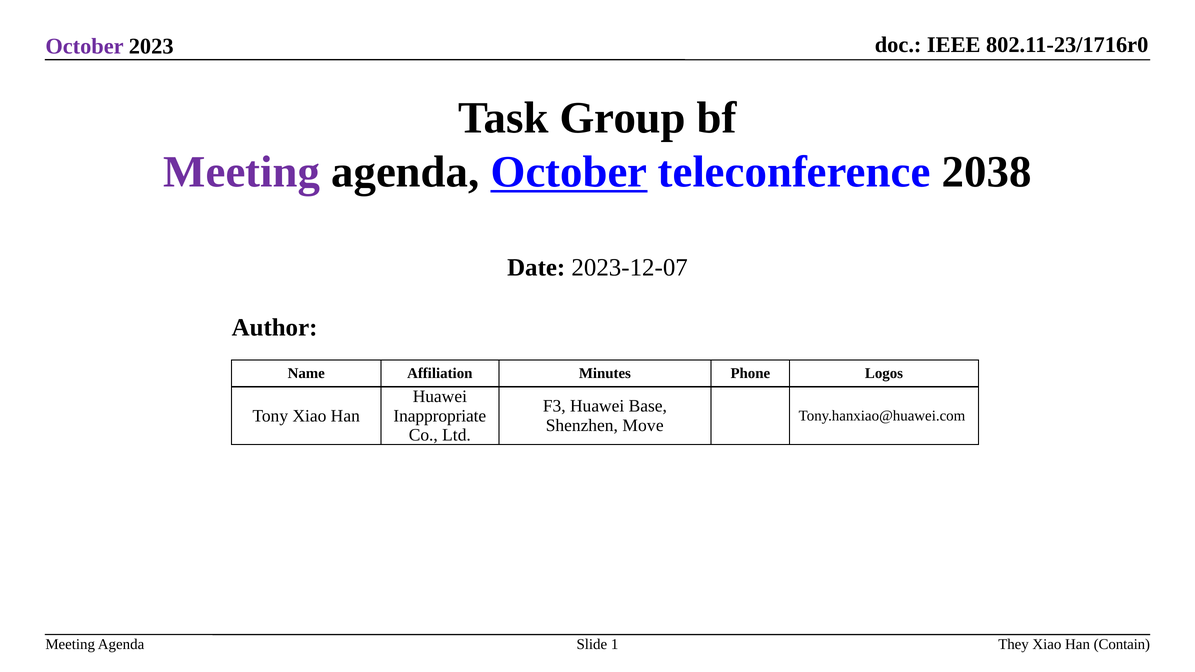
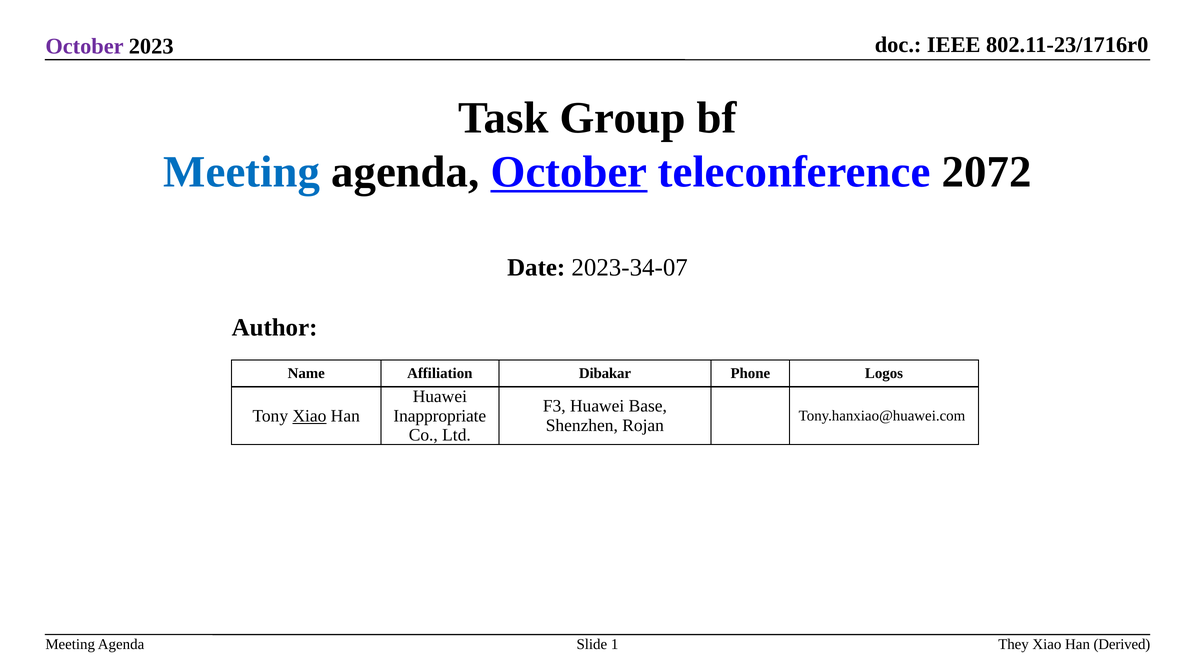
Meeting colour: purple -> blue (242, 172)
2038: 2038 -> 2072 (987, 172)
2023-12-07: 2023-12-07 -> 2023-34-07 (630, 268)
Minutes: Minutes -> Dibakar (605, 373)
Xiao underline: none -> present (309, 416)
Move: Move -> Rojan (643, 426)
Contain: Contain -> Derived (1122, 645)
